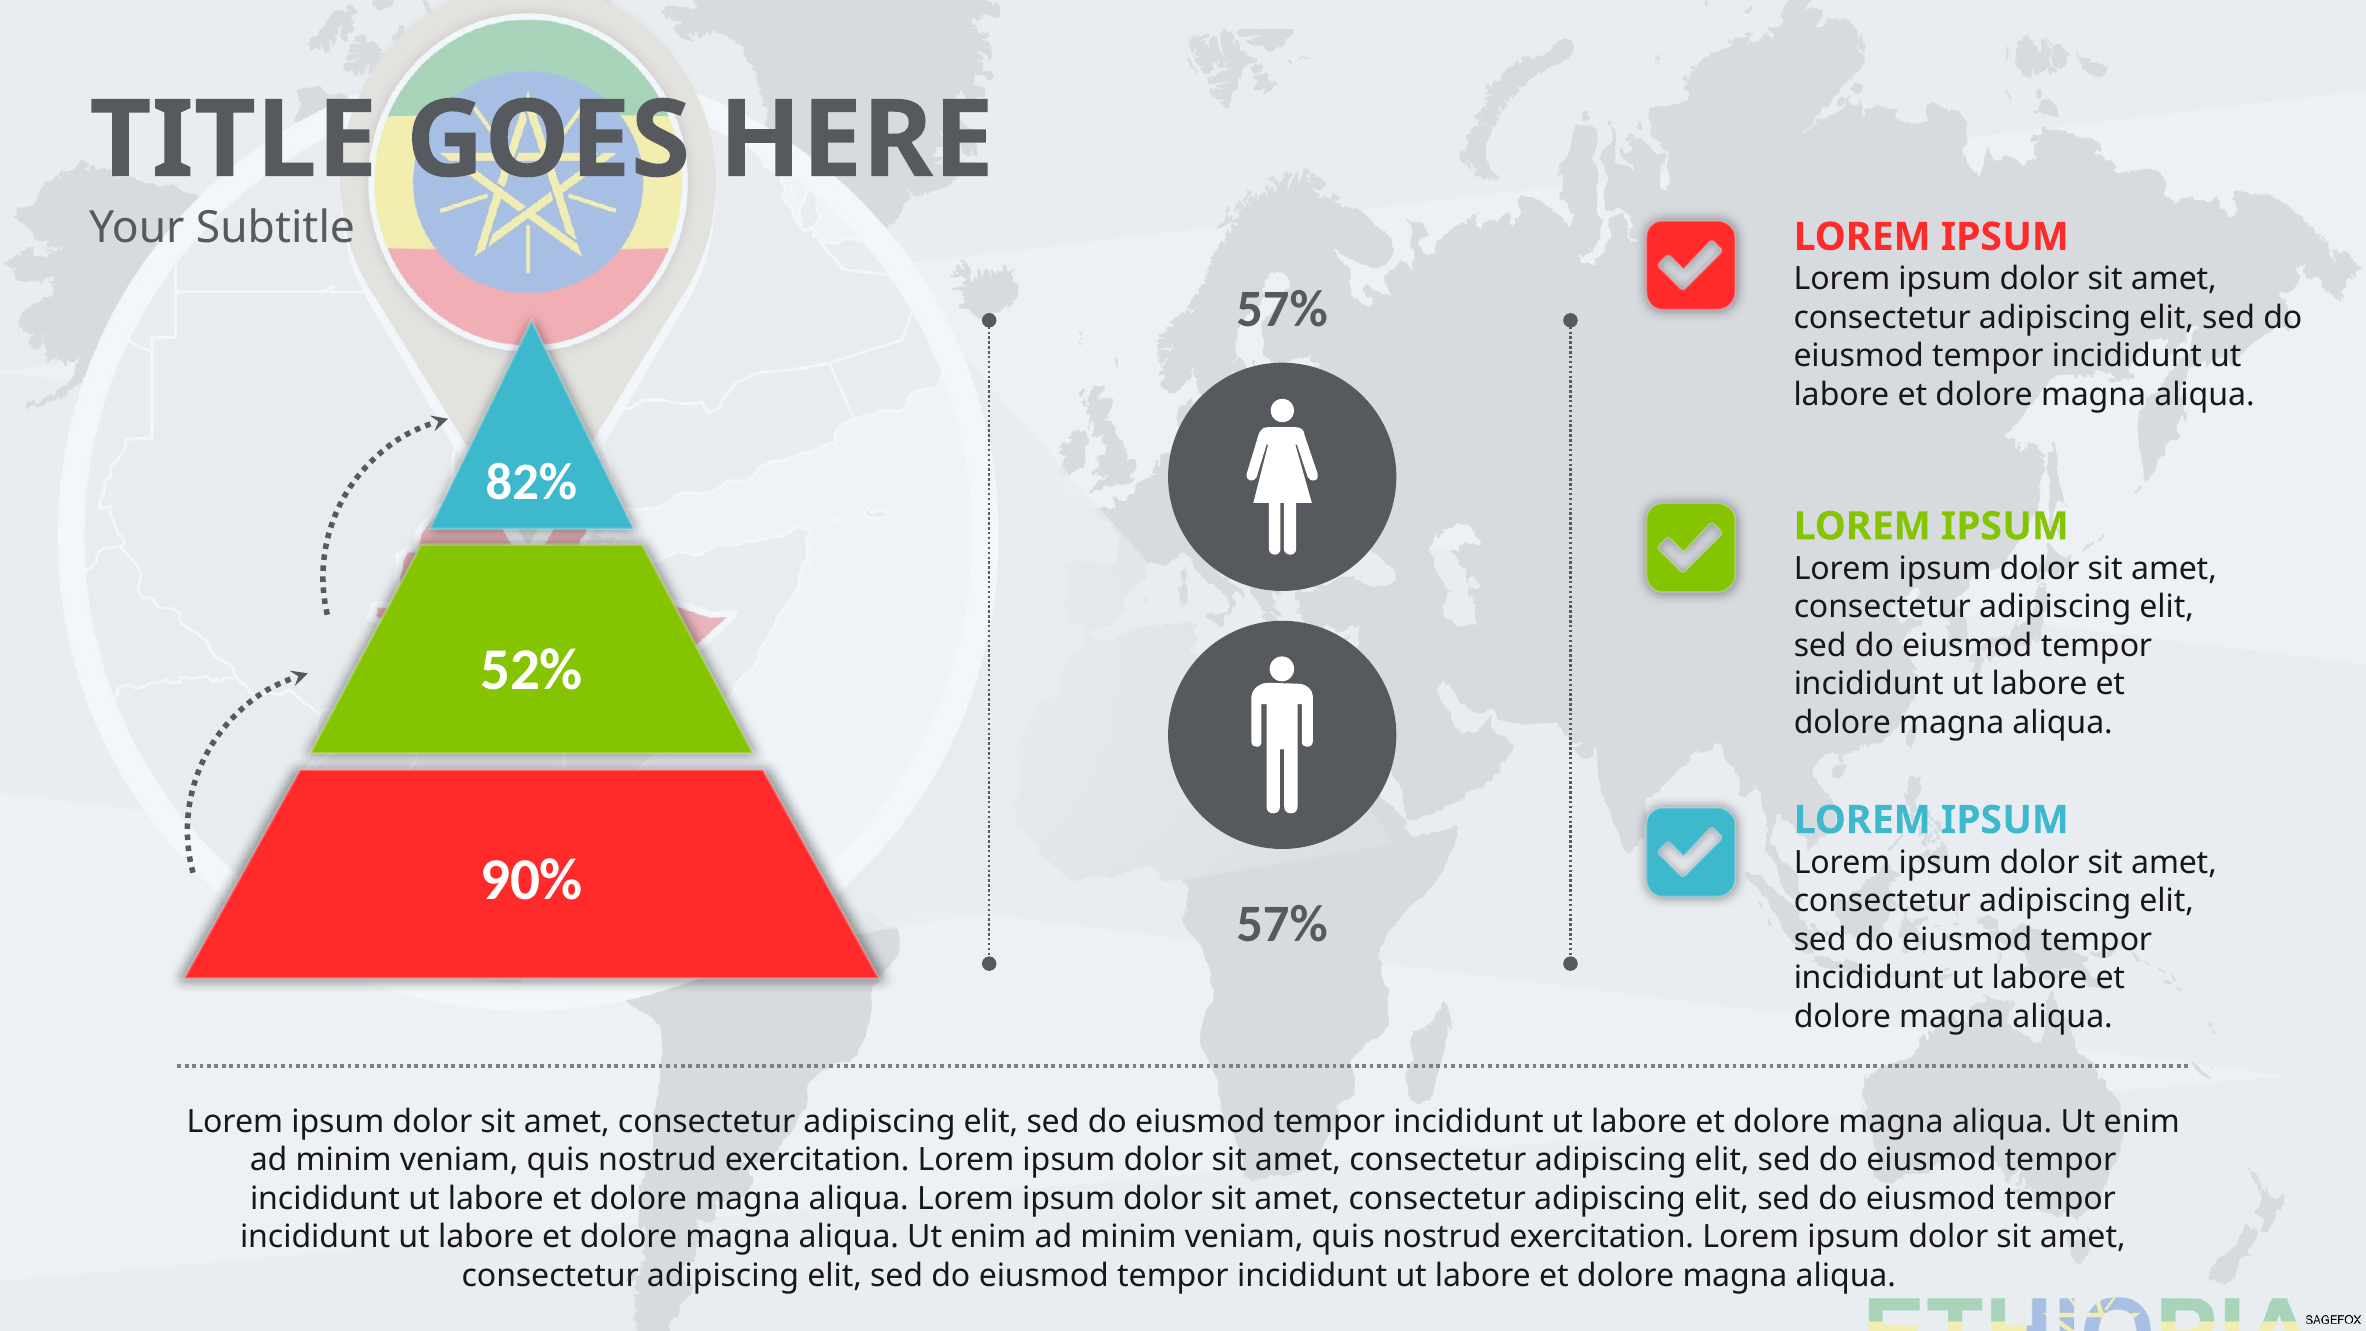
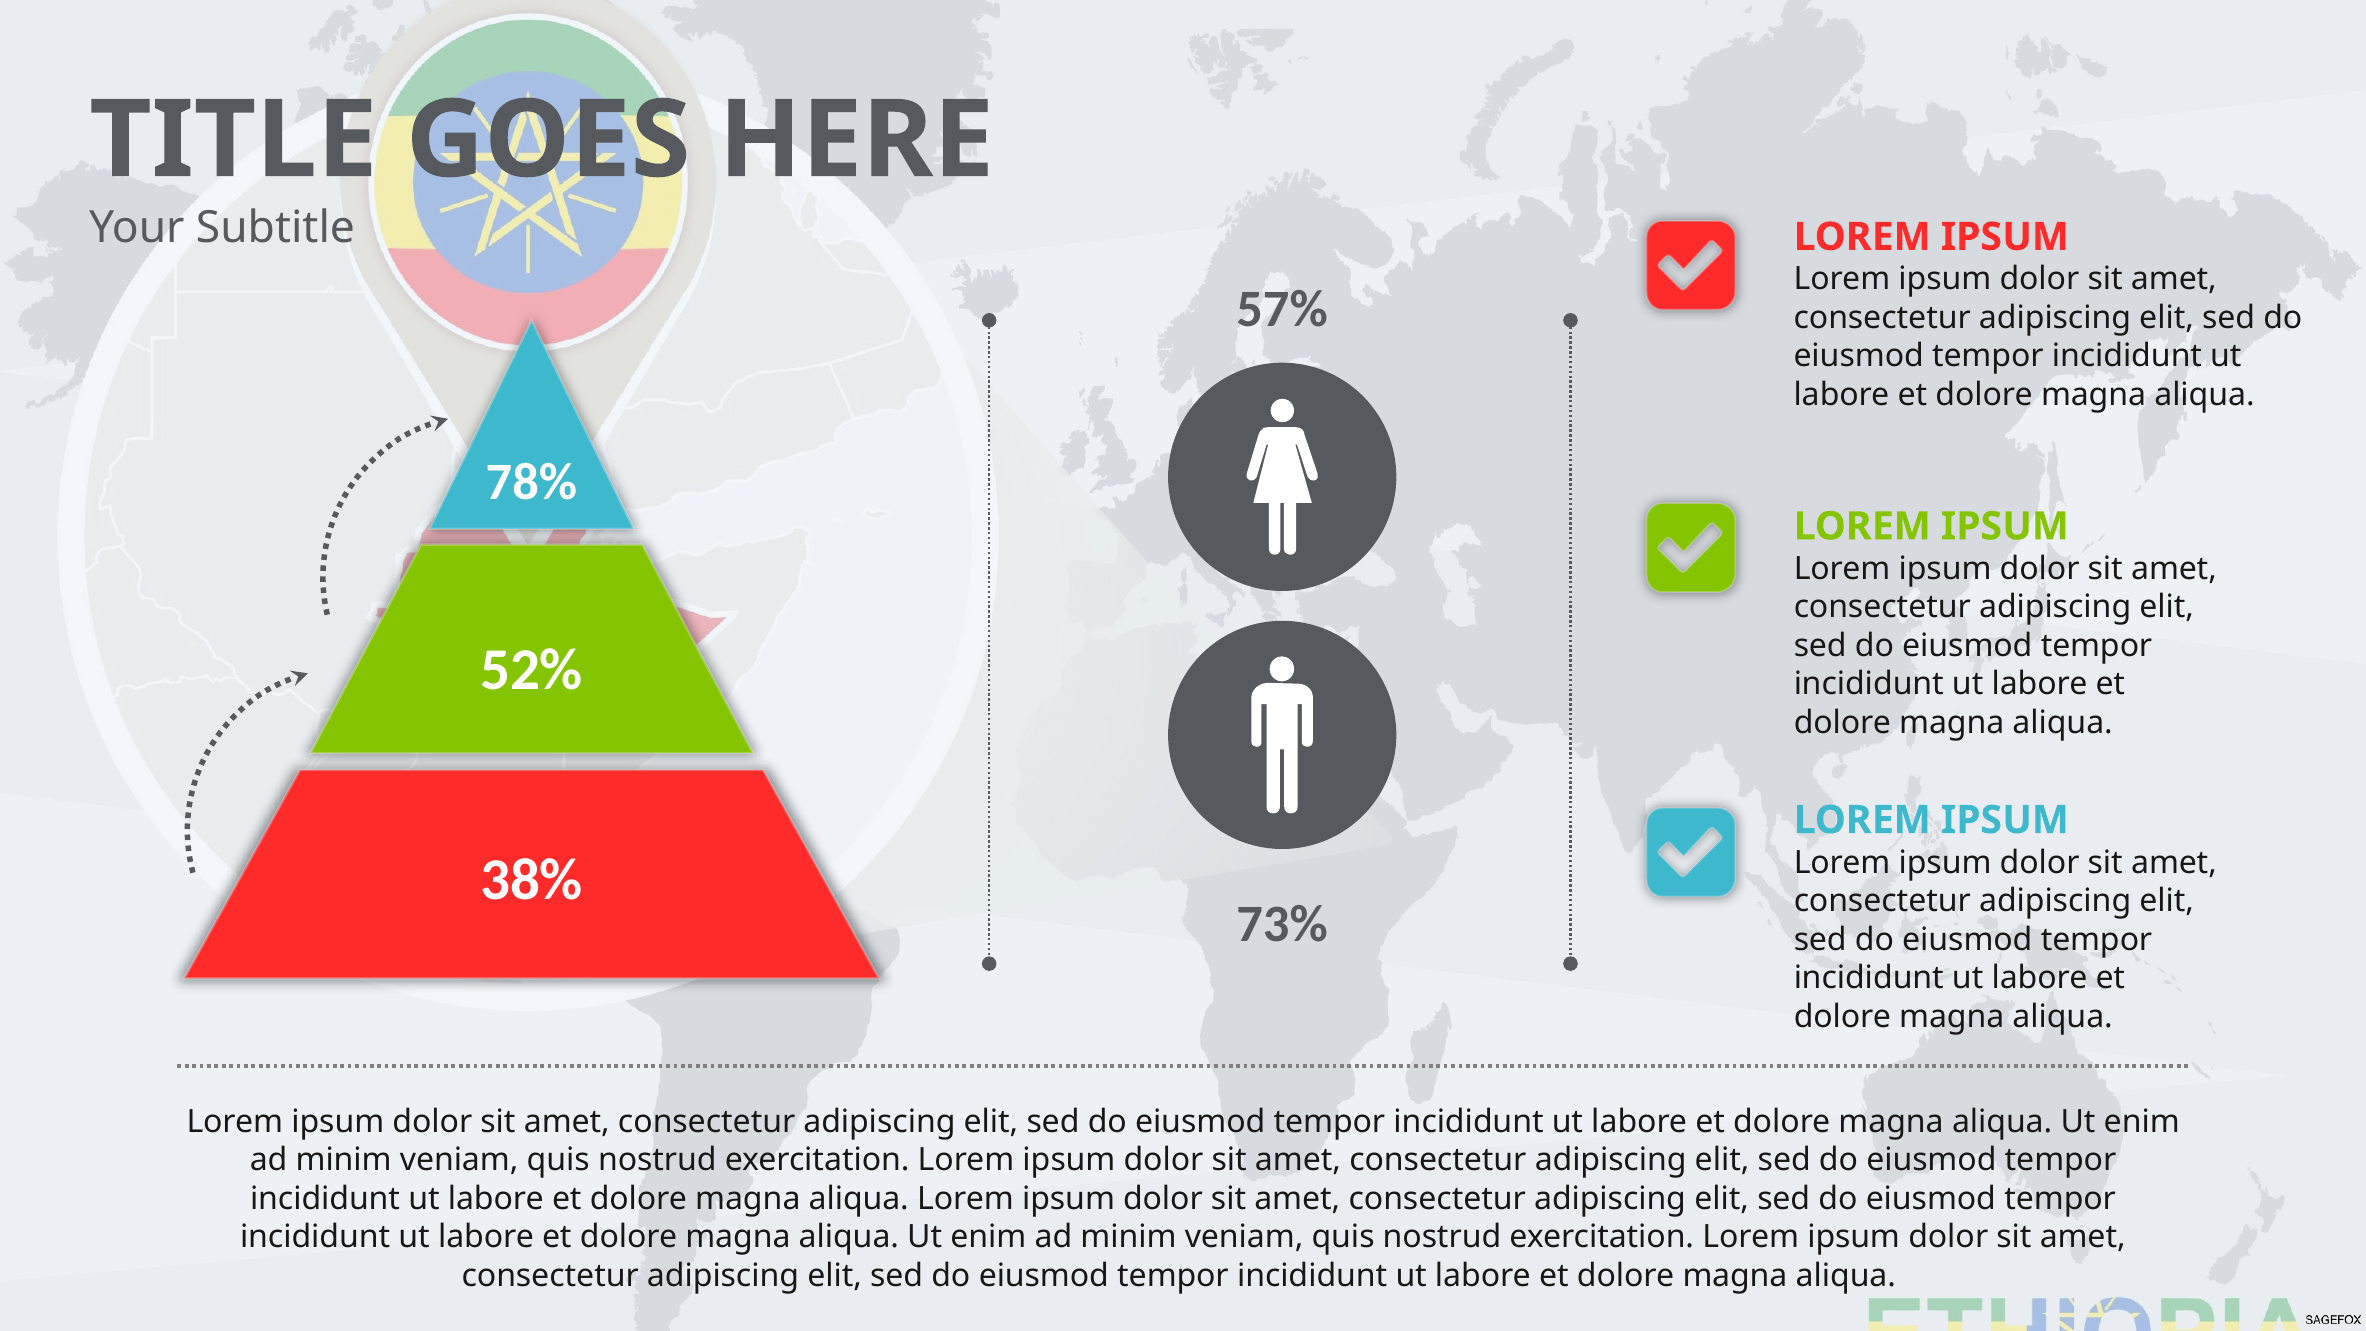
82%: 82% -> 78% (531, 482)
90%: 90% -> 38% (532, 880)
57%: 57% -> 73% (1282, 924)
